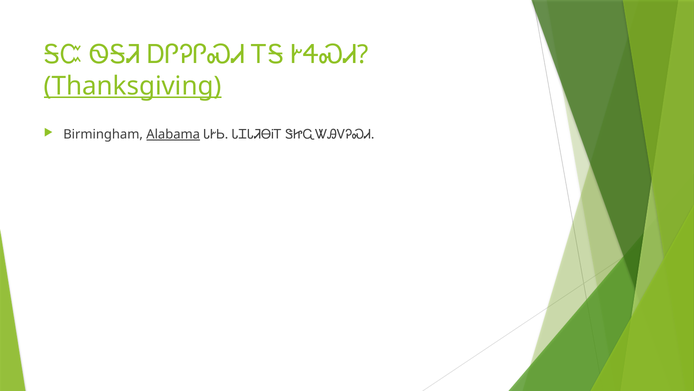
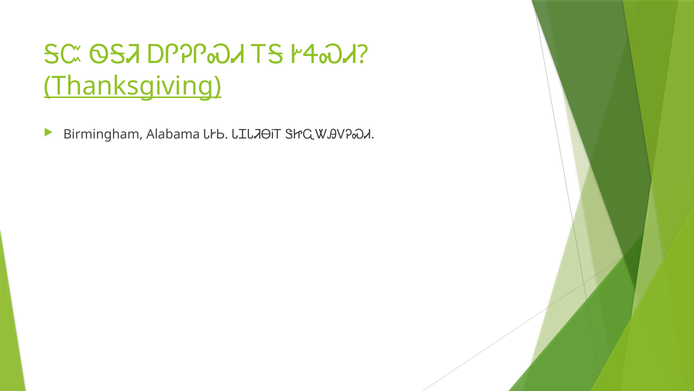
Alabama underline: present -> none (173, 134)
